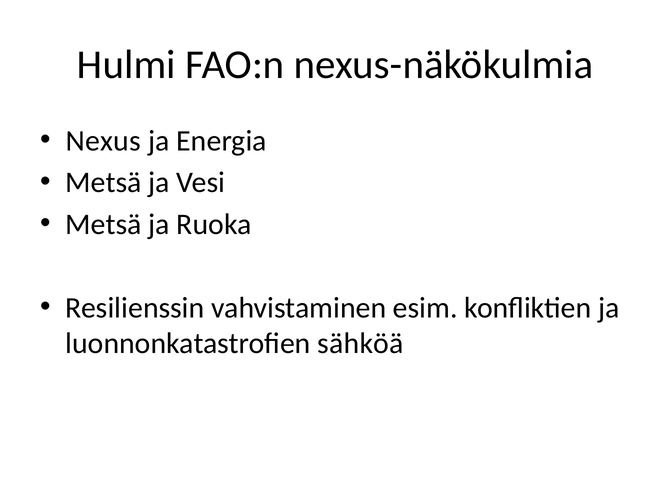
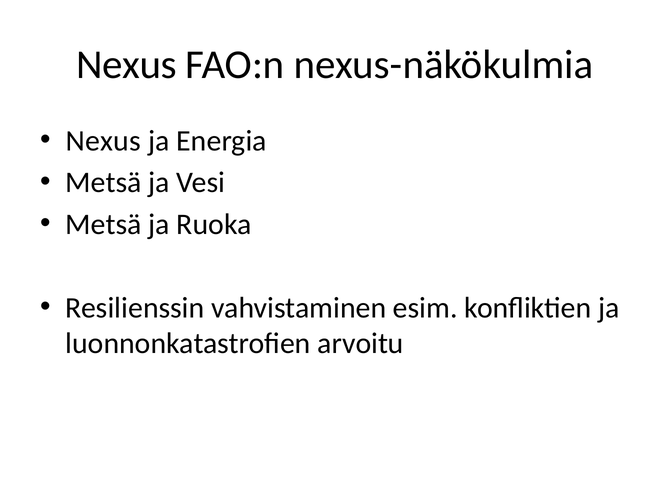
Hulmi: Hulmi -> Nexus (127, 65)
sähköä: sähköä -> arvoitu (361, 344)
